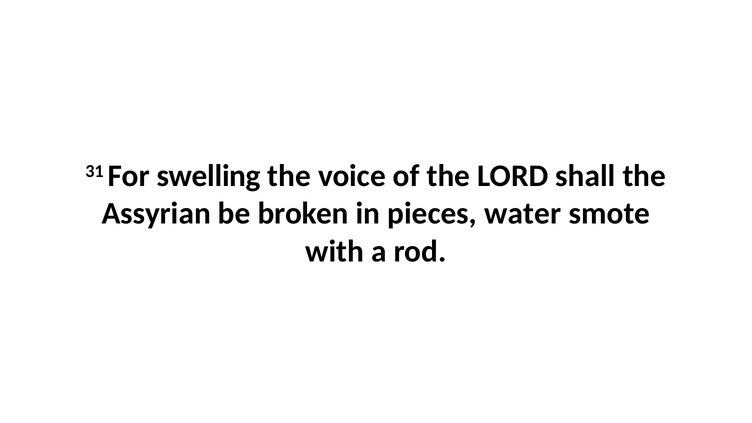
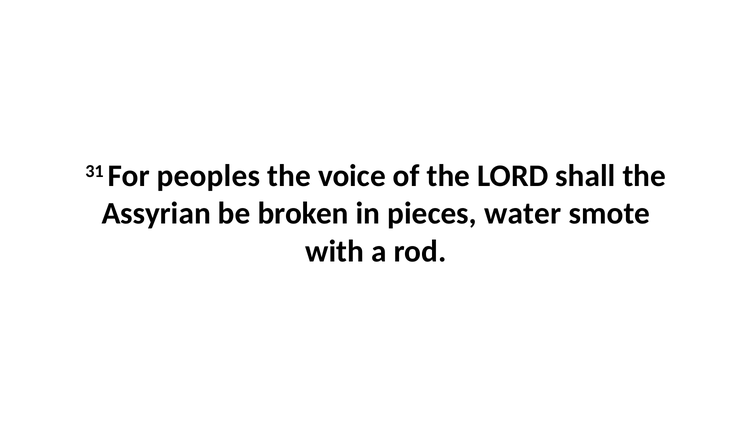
swelling: swelling -> peoples (208, 176)
